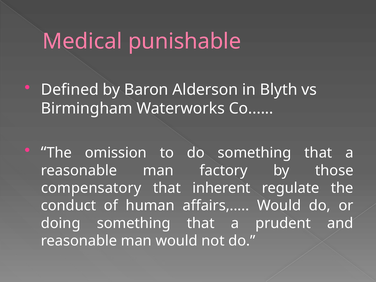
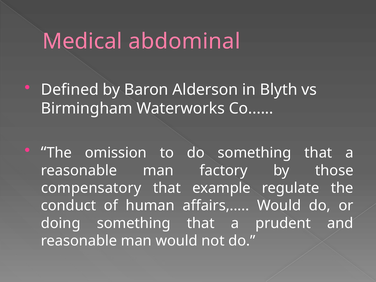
punishable: punishable -> abdominal (184, 41)
inherent: inherent -> example (221, 188)
